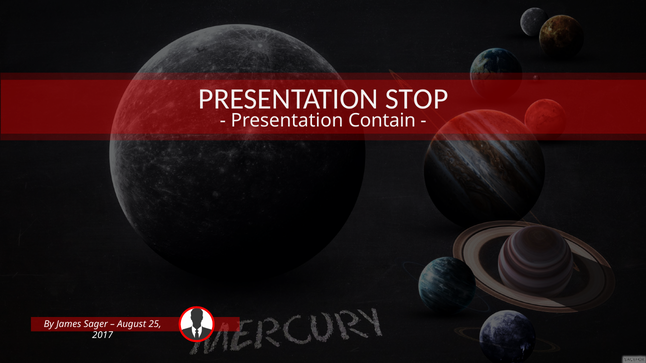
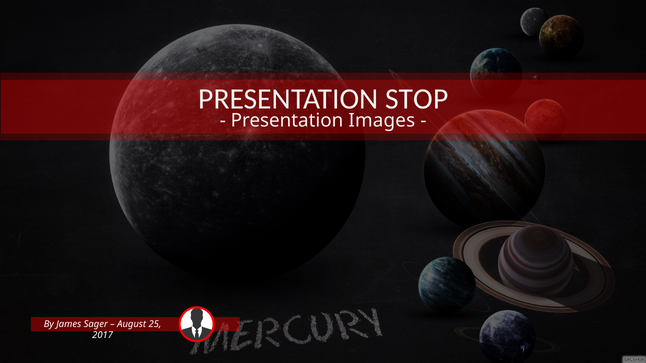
Contain: Contain -> Images (382, 120)
